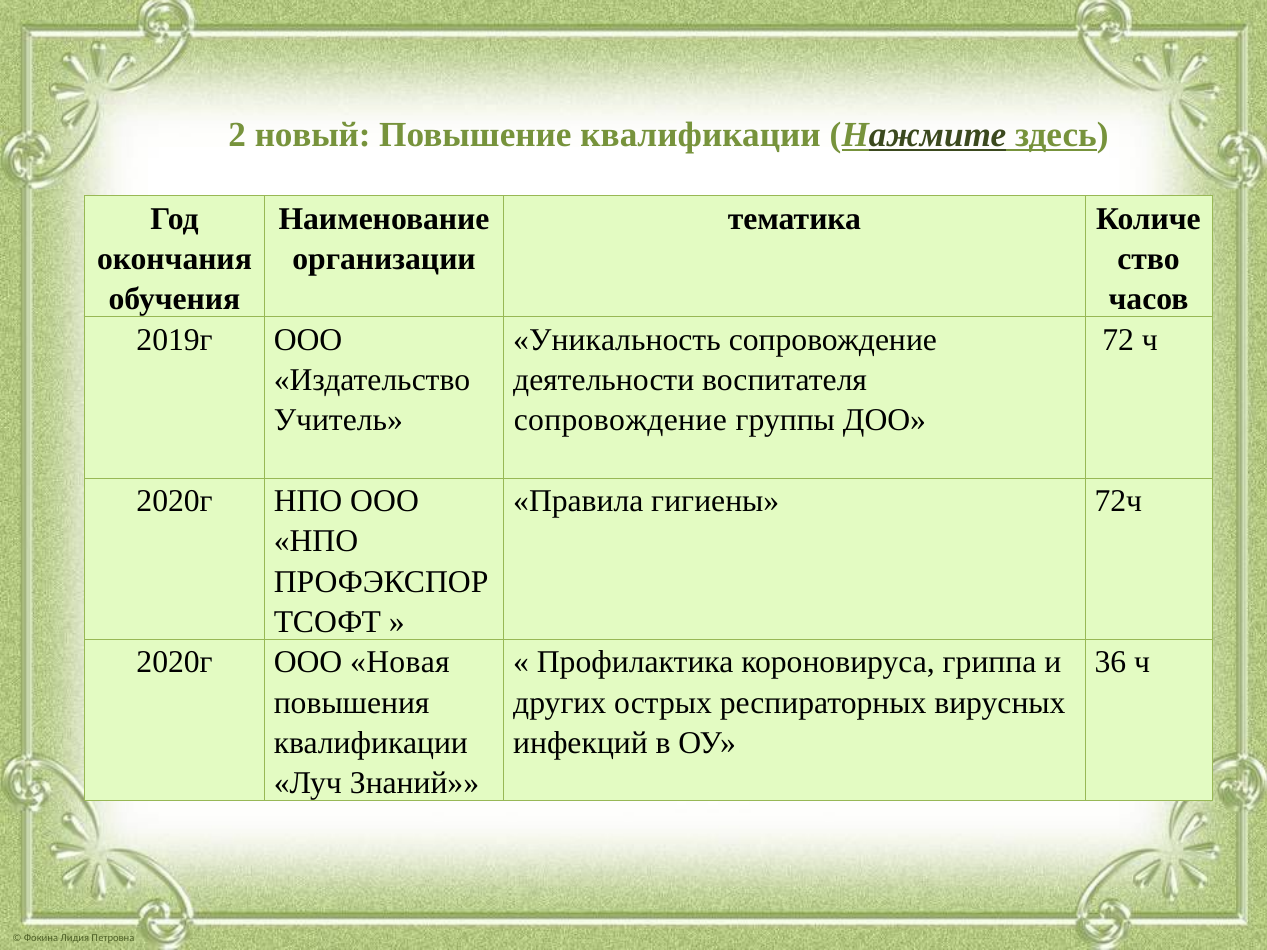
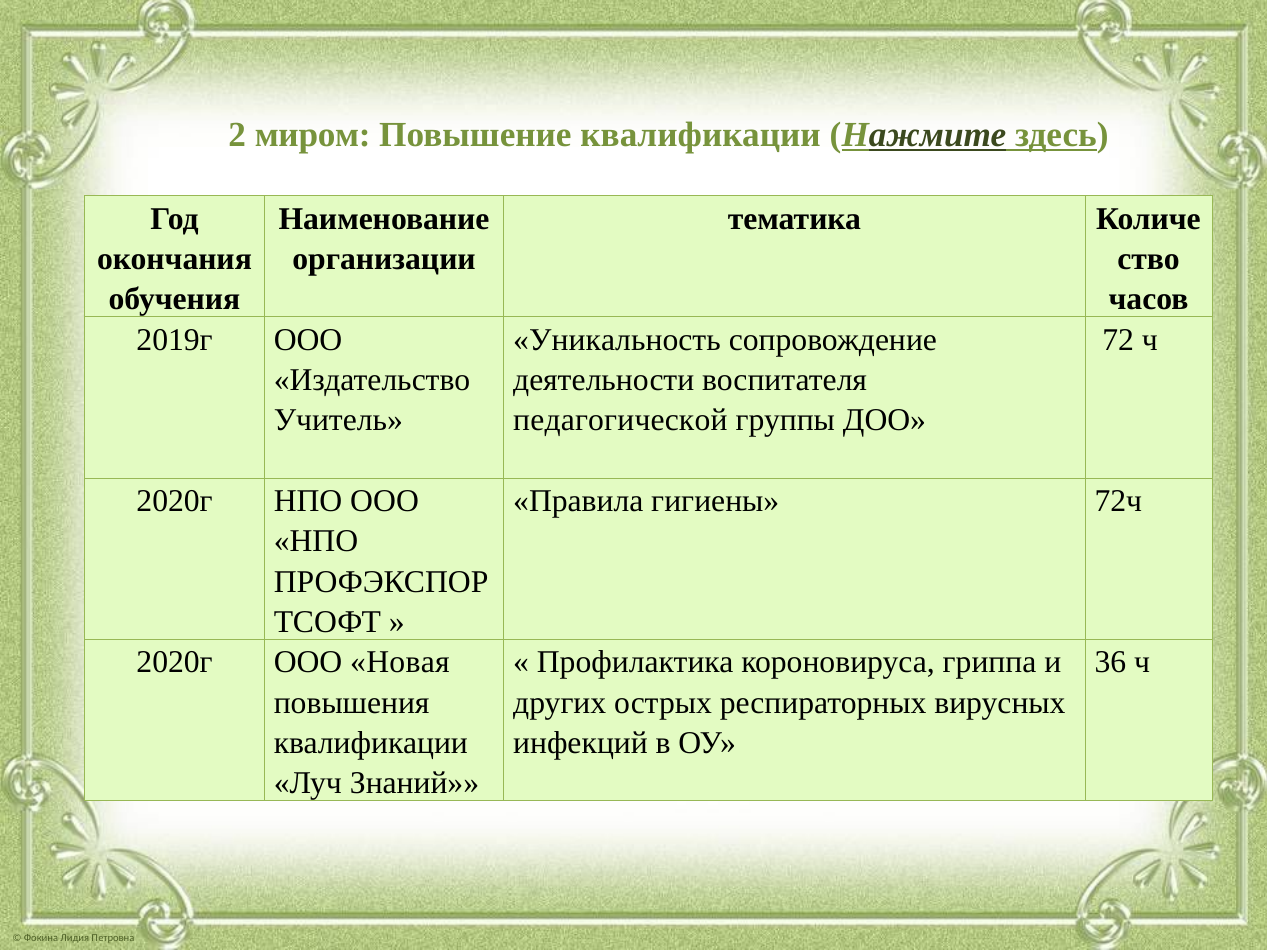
новый: новый -> миром (313, 134)
сопровождение: сопровождение -> педагогической (620, 420)
